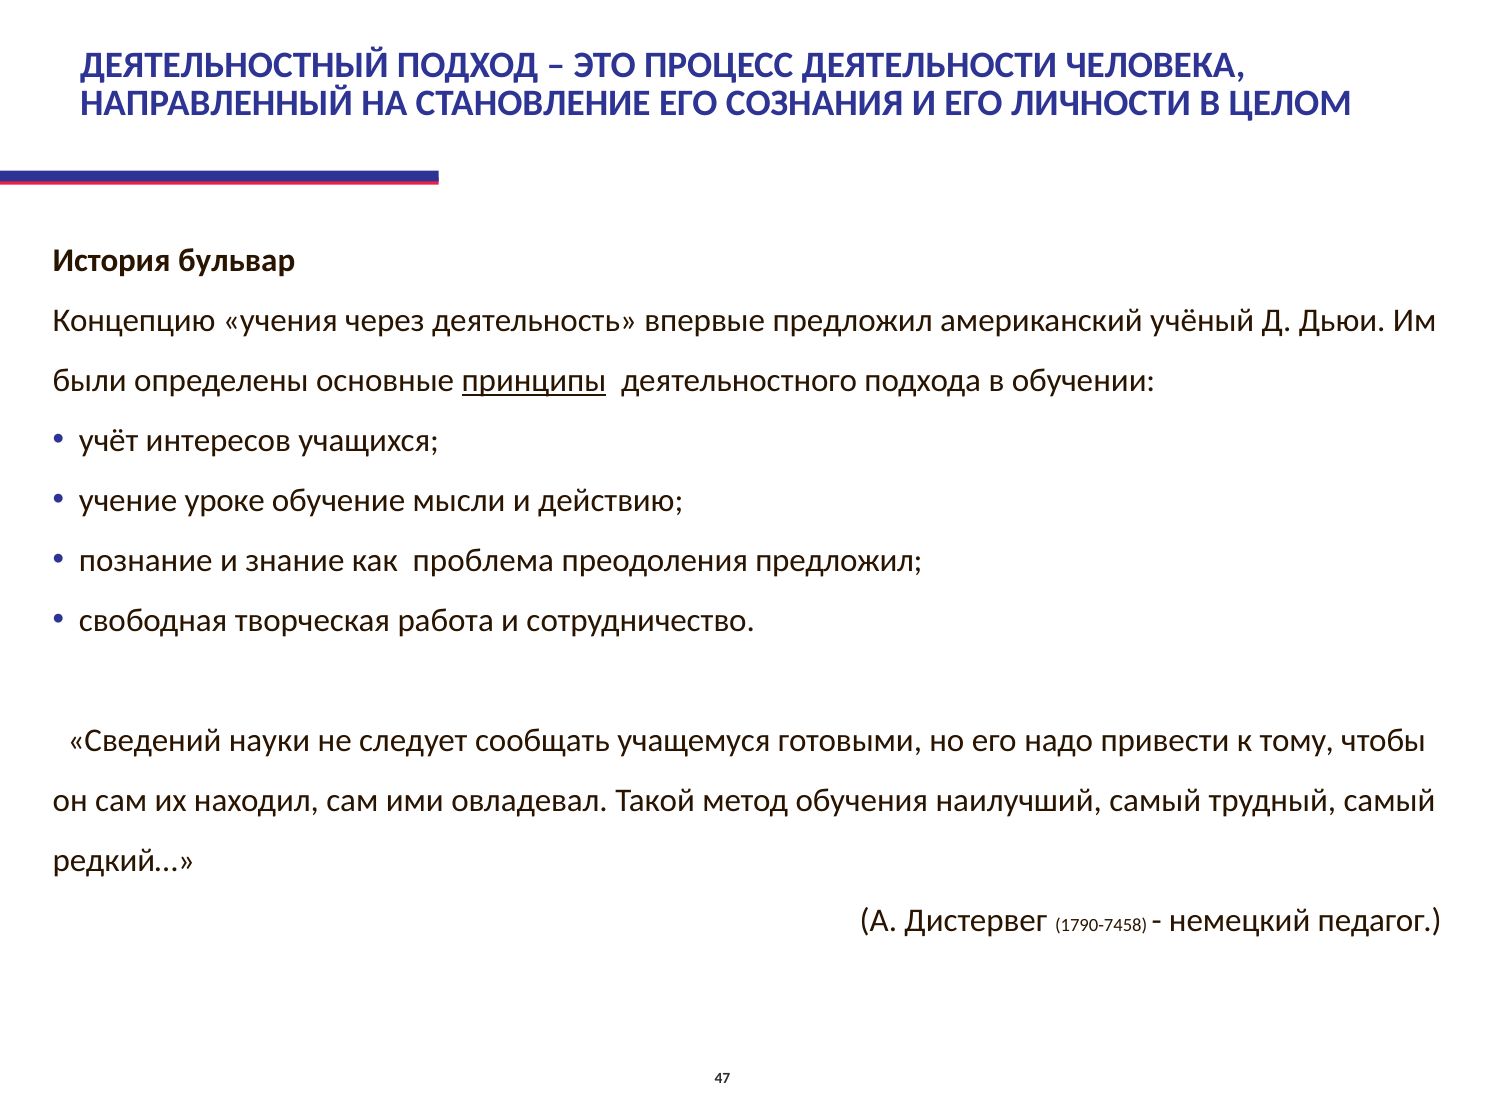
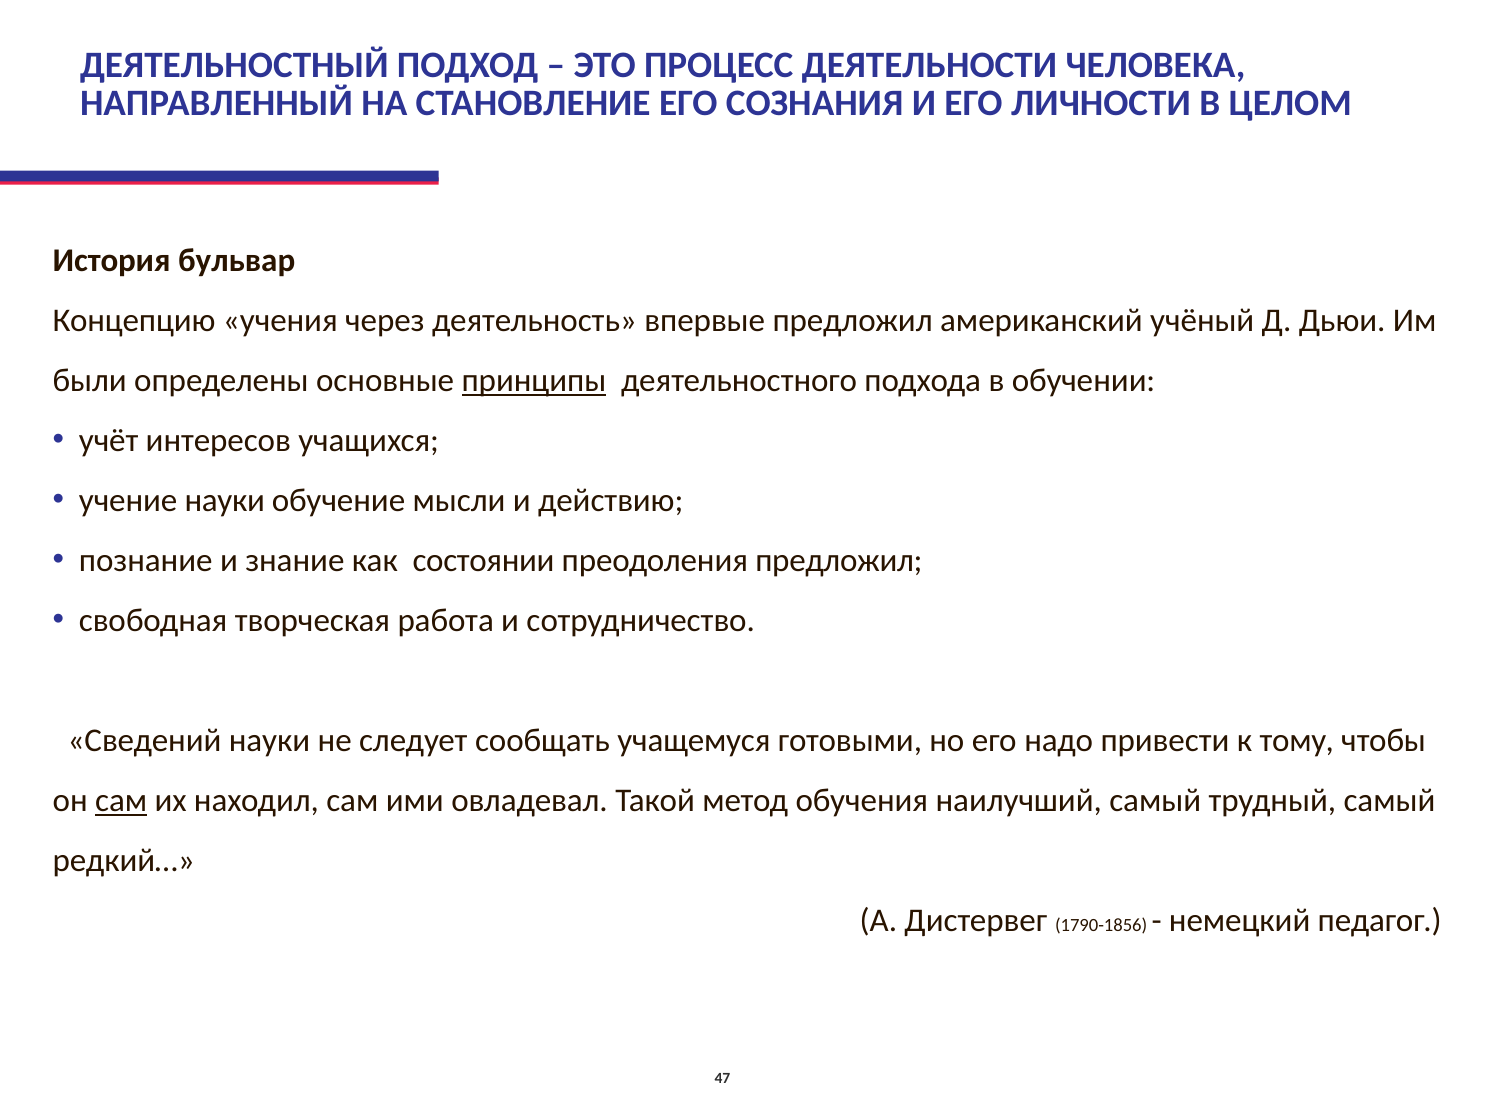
учение уроке: уроке -> науки (225, 501)
проблема: проблема -> состоянии (484, 561)
сам underline: none -> present (121, 800)
1790-7458: 1790-7458 -> 1790-1856 (1101, 925)
